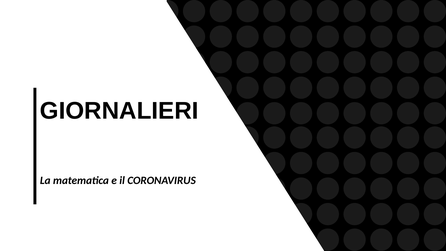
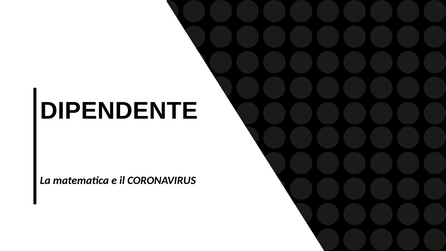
GIORNALIERI: GIORNALIERI -> DIPENDENTE (119, 111)
